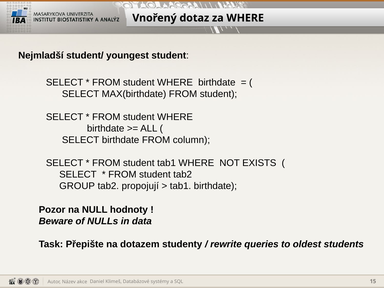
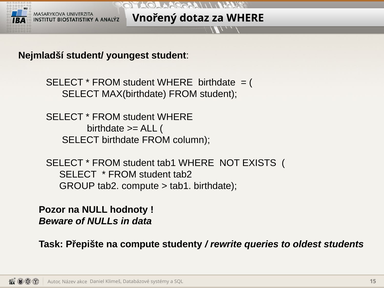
tab2 propojují: propojují -> compute (140, 186)
na dotazem: dotazem -> compute (140, 244)
